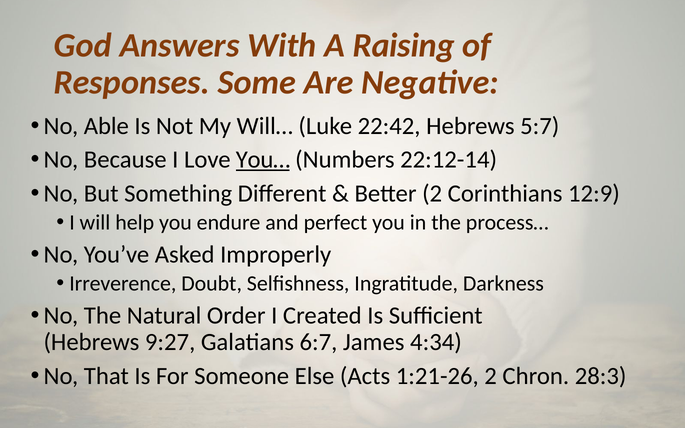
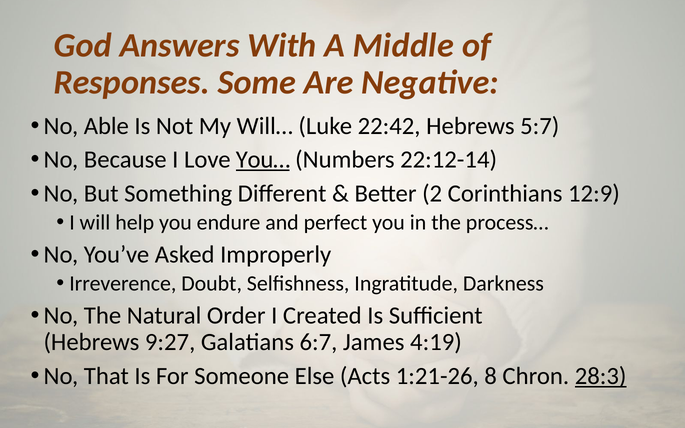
Raising: Raising -> Middle (403, 45)
4:34: 4:34 -> 4:19 (436, 342)
1:21-26 2: 2 -> 8 (491, 376)
28:3 underline: none -> present (601, 376)
